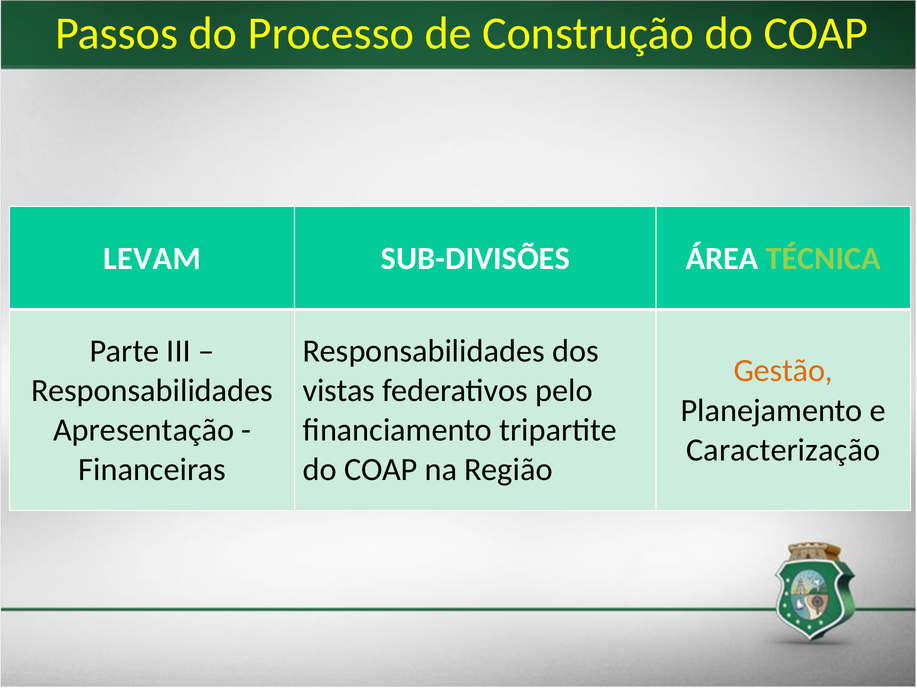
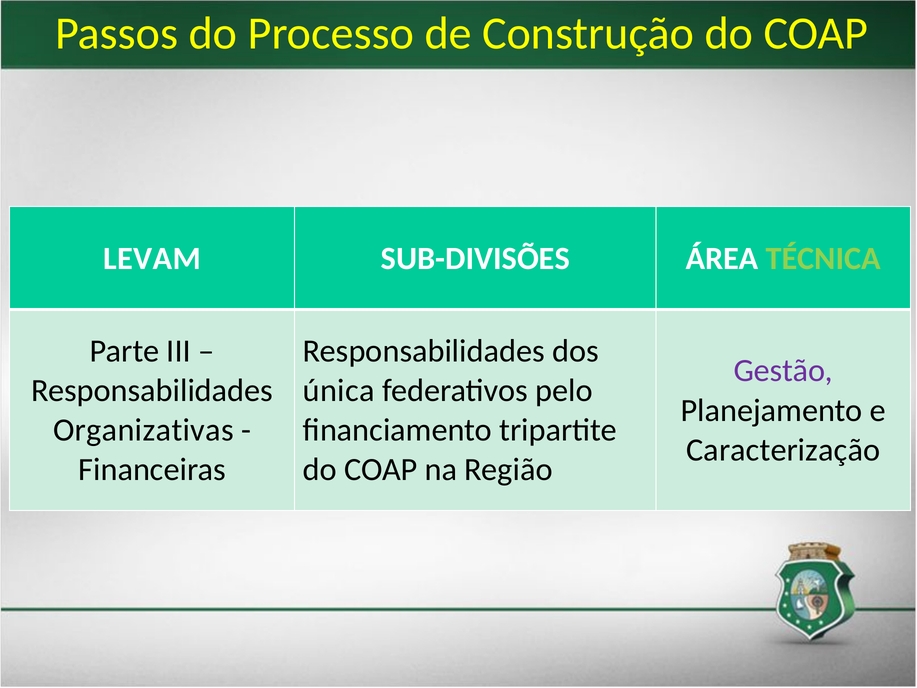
Gestão colour: orange -> purple (783, 371)
vistas: vistas -> única (339, 390)
Apresentação: Apresentação -> Organizativas (143, 430)
